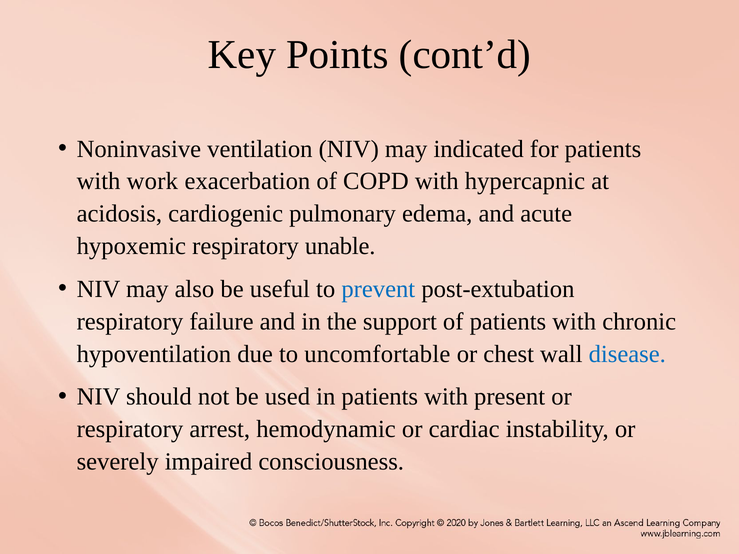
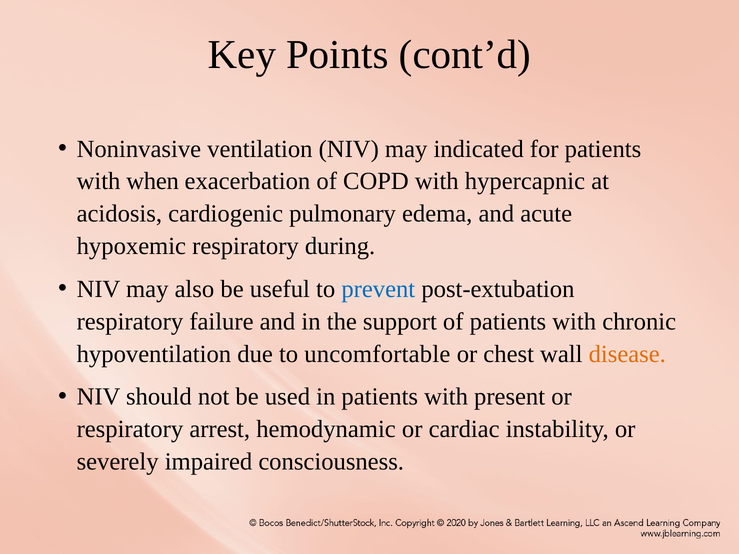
work: work -> when (153, 181)
unable: unable -> during (340, 246)
disease colour: blue -> orange (627, 354)
